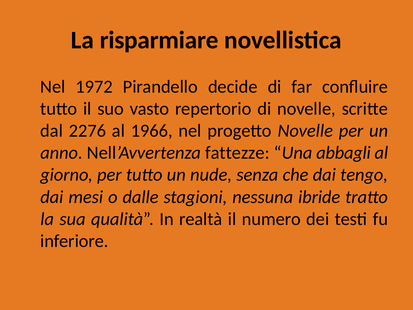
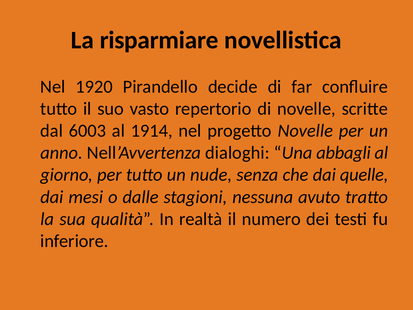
1972: 1972 -> 1920 (94, 87)
2276: 2276 -> 6003 (87, 131)
1966: 1966 -> 1914 (152, 131)
fattezze: fattezze -> dialoghi (237, 153)
tengo: tengo -> quelle (364, 175)
ibride: ibride -> avuto (319, 197)
